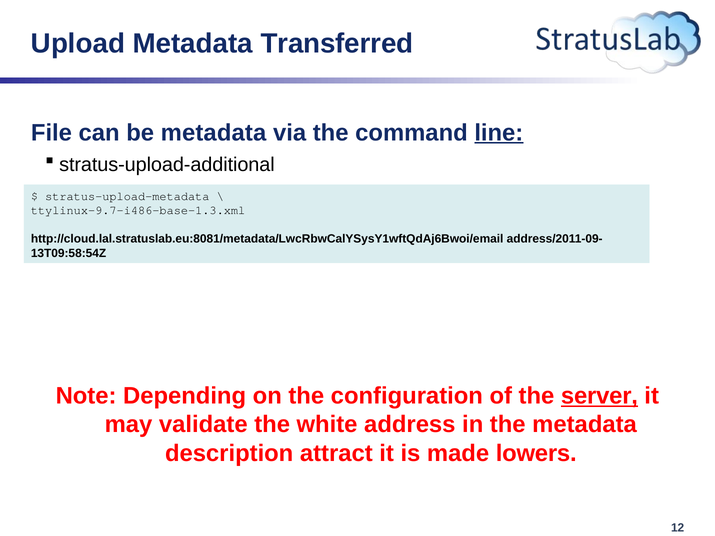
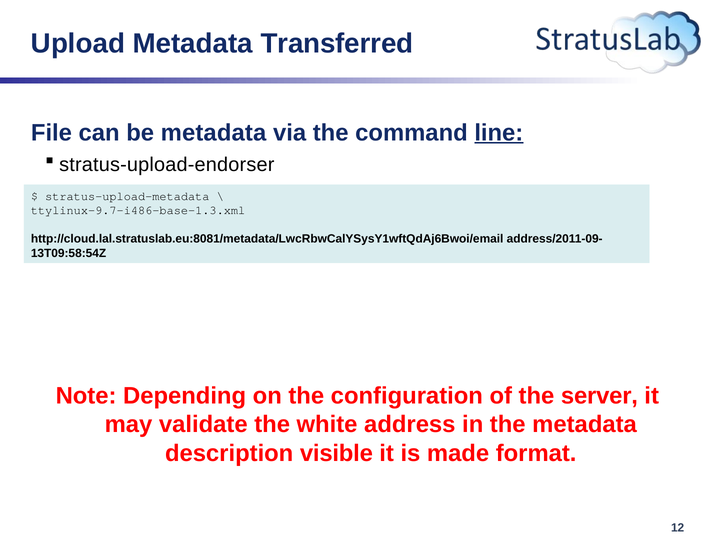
stratus-upload-additional: stratus-upload-additional -> stratus-upload-endorser (167, 165)
server underline: present -> none (599, 396)
attract: attract -> visible (336, 453)
lowers: lowers -> format (536, 453)
